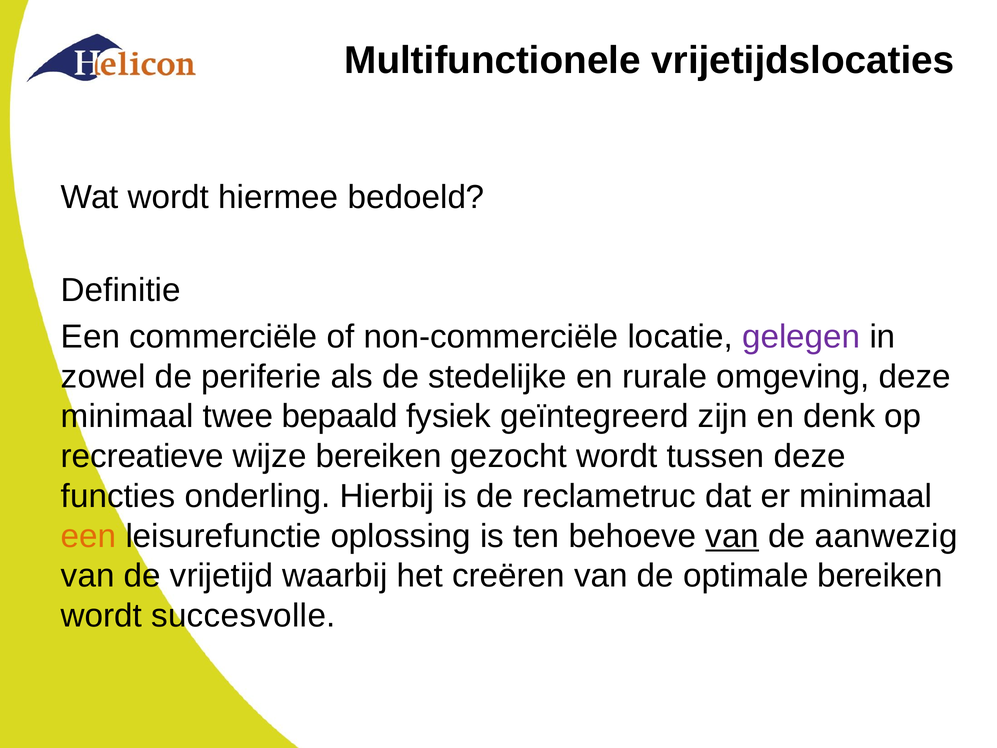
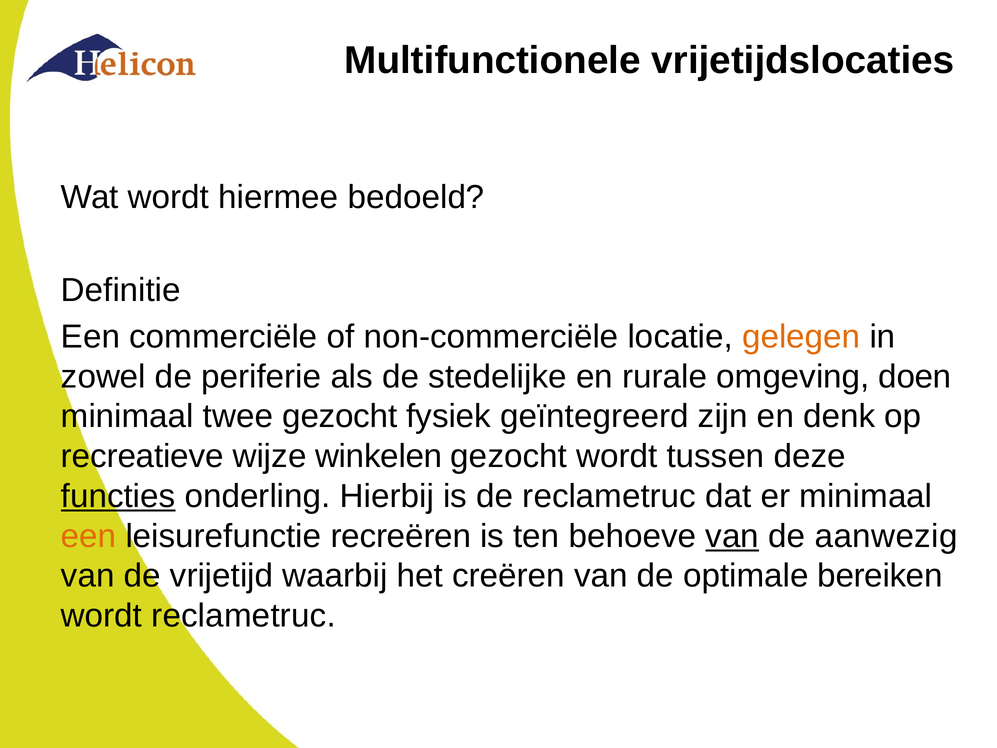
gelegen colour: purple -> orange (801, 337)
omgeving deze: deze -> doen (915, 376)
twee bepaald: bepaald -> gezocht (340, 416)
wijze bereiken: bereiken -> winkelen (379, 456)
functies underline: none -> present (118, 496)
oplossing: oplossing -> recreëren (401, 536)
wordt succesvolle: succesvolle -> reclametruc (244, 616)
